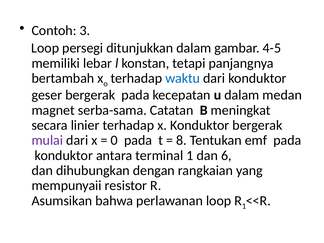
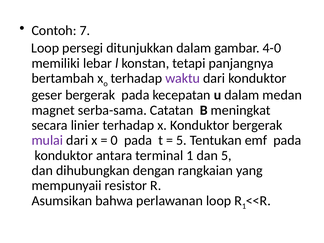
3: 3 -> 7 (85, 30)
4-5: 4-5 -> 4-0 (272, 48)
waktu colour: blue -> purple (183, 78)
8: 8 -> 5 (181, 140)
dan 6: 6 -> 5 (226, 155)
